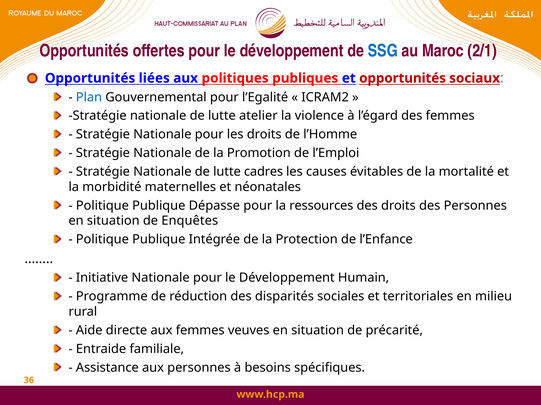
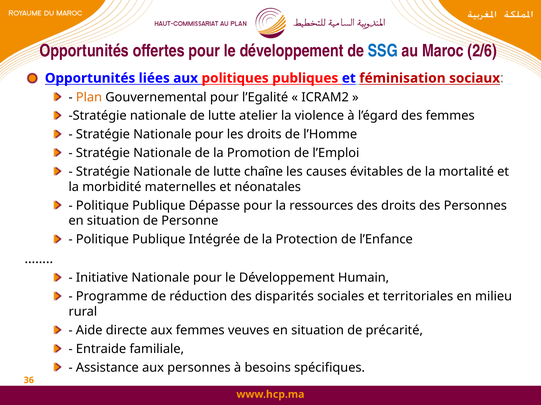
2/1: 2/1 -> 2/6 (482, 51)
et opportunités: opportunités -> féminisation (402, 78)
Plan colour: blue -> orange (89, 97)
cadres: cadres -> chaîne (264, 172)
Enquêtes: Enquêtes -> Personne (190, 221)
